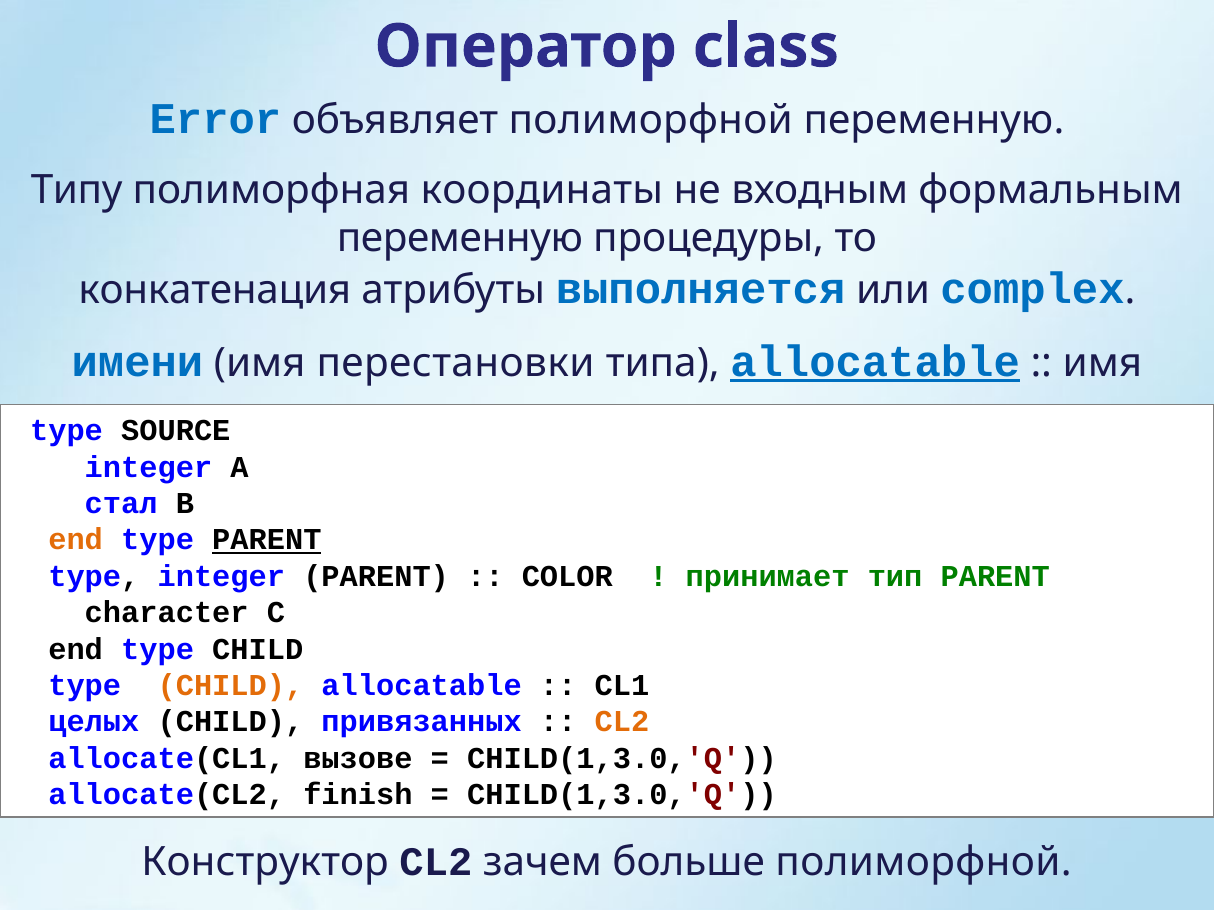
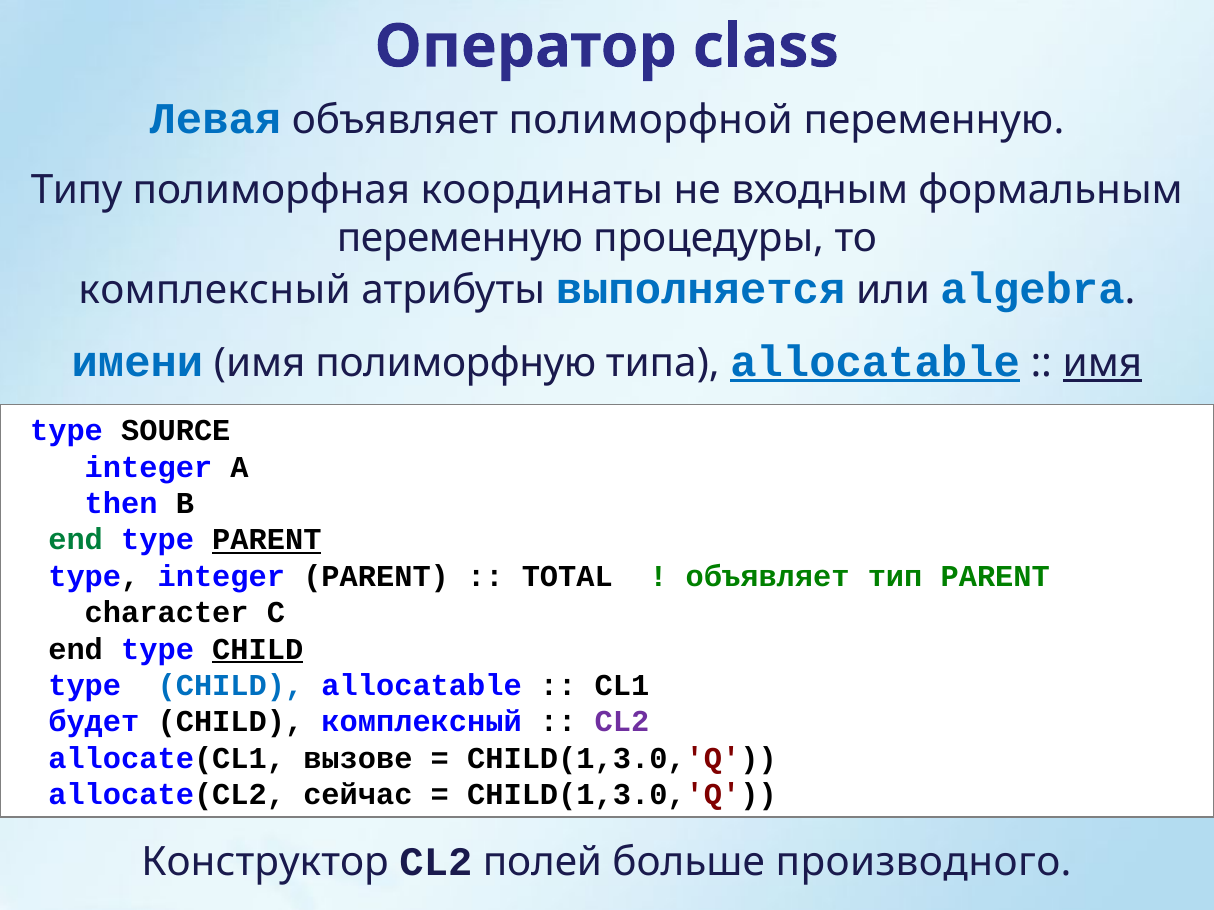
Error: Error -> Левая (215, 119)
конкатенация: конкатенация -> комплексный (215, 290)
complex: complex -> algebra (1032, 289)
перестановки: перестановки -> полиморфную (456, 363)
имя underline: none -> present (1102, 363)
стал: стал -> then (121, 504)
end colour: orange -> green (76, 540)
COLOR: COLOR -> TOTAL (567, 577)
принимает: принимает -> объявляет (768, 577)
CHILD underline: none -> present (258, 649)
CHILD colour: orange -> blue (230, 686)
целых: целых -> будет (94, 722)
CHILD привязанных: привязанных -> комплексный (422, 722)
CL2 colour: orange -> purple (622, 722)
finish: finish -> сейчас (358, 795)
зачем: зачем -> полей (542, 863)
больше полиморфной: полиморфной -> производного (924, 863)
